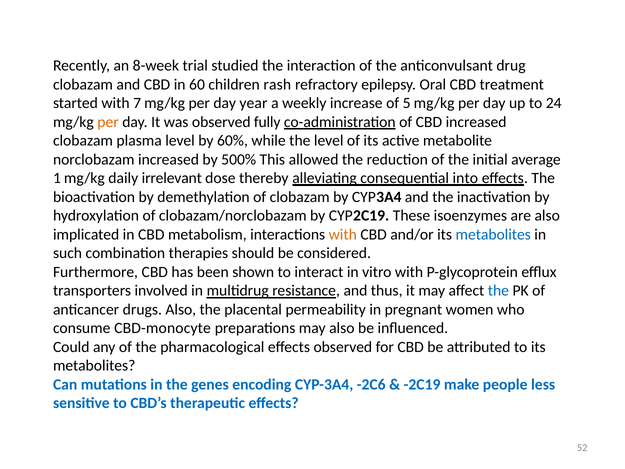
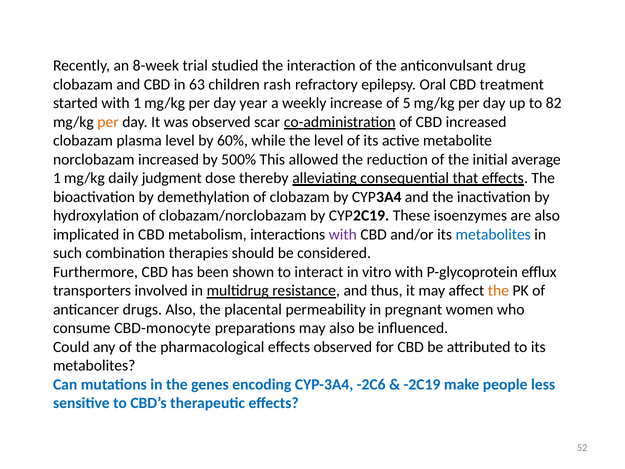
60: 60 -> 63 (197, 84)
with 7: 7 -> 1 (137, 103)
24: 24 -> 82 (554, 103)
fully: fully -> scar (267, 122)
irrelevant: irrelevant -> judgment (172, 178)
into: into -> that (465, 178)
with colour: orange -> purple (343, 234)
the colour: blue -> orange (498, 291)
